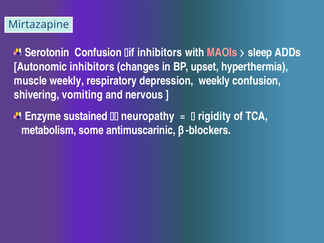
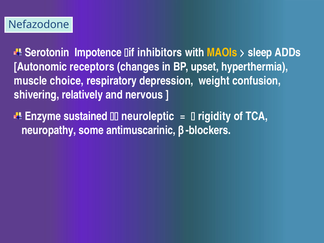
Mirtazapine: Mirtazapine -> Nefazodone (39, 25)
Serotonin Confusion: Confusion -> Impotence (98, 53)
MAOIs colour: pink -> yellow (222, 53)
Autonomic inhibitors: inhibitors -> receptors (92, 67)
muscle weekly: weekly -> choice (67, 81)
depression weekly: weekly -> weight (214, 81)
vomiting: vomiting -> relatively (82, 95)
neuropathy: neuropathy -> neuroleptic (148, 116)
metabolism: metabolism -> neuropathy (49, 130)
